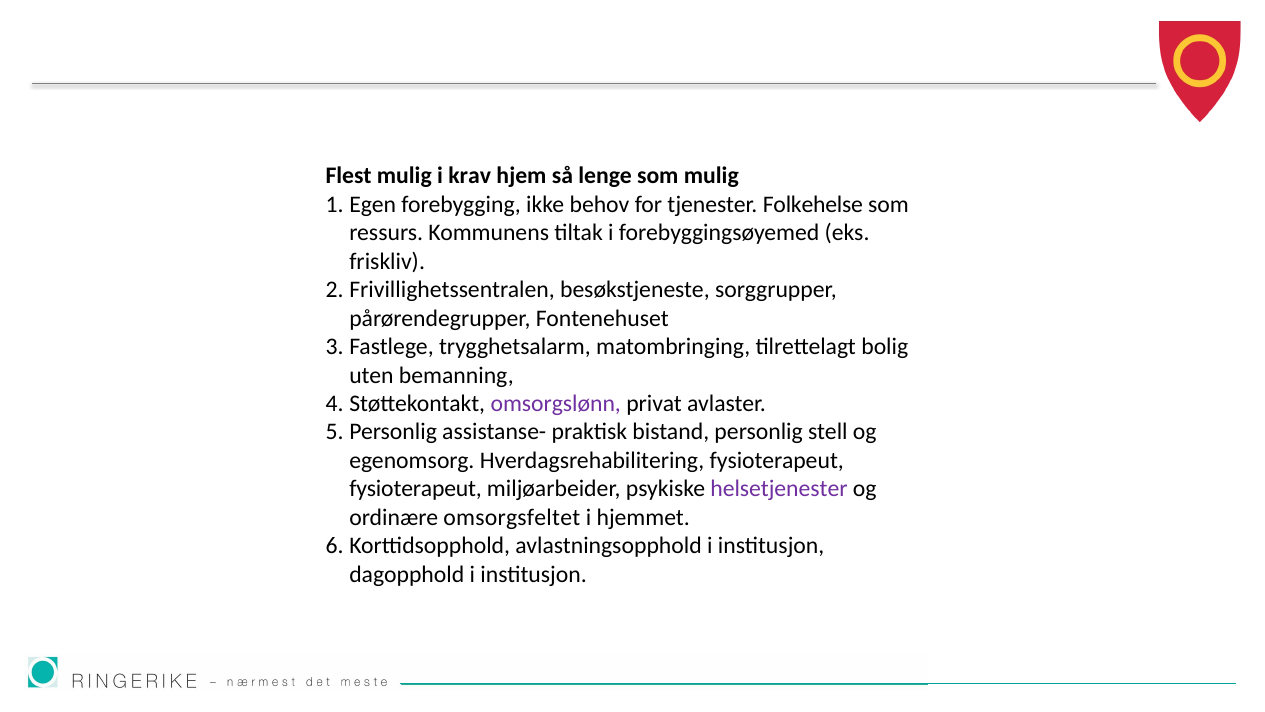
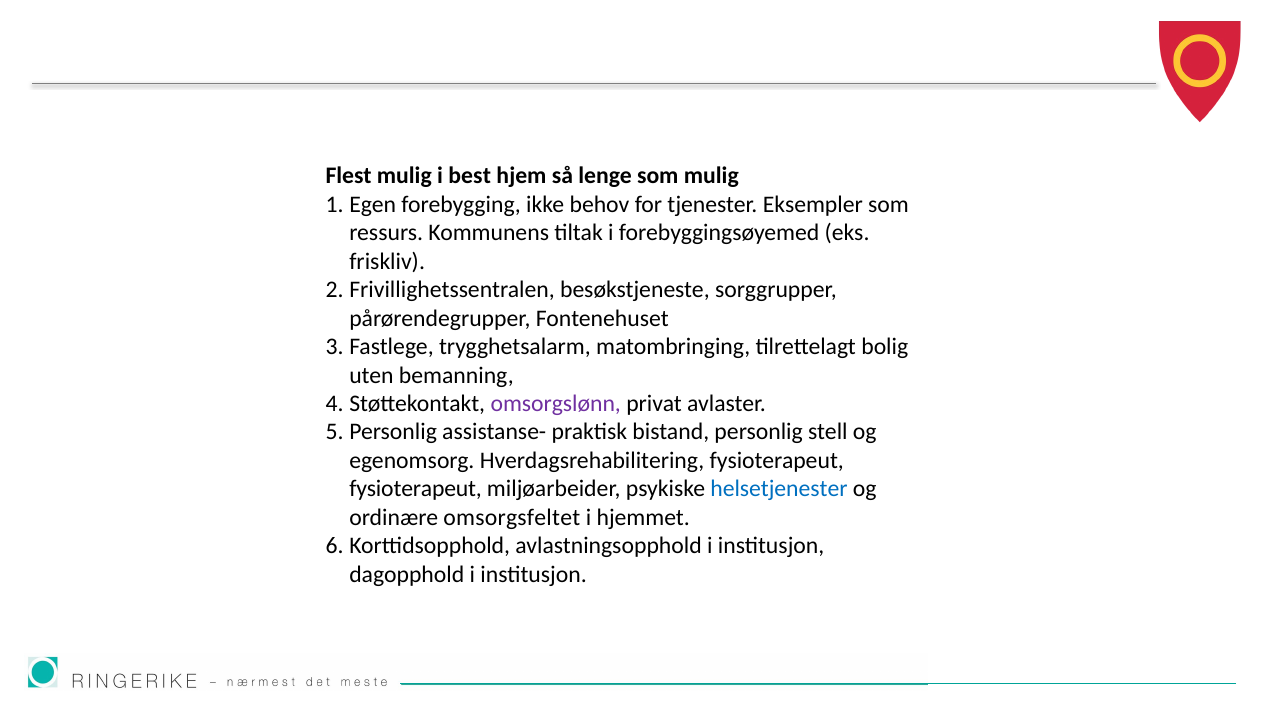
krav: krav -> best (470, 176)
Folkehelse: Folkehelse -> Eksempler (813, 204)
helsetjenester colour: purple -> blue (779, 489)
